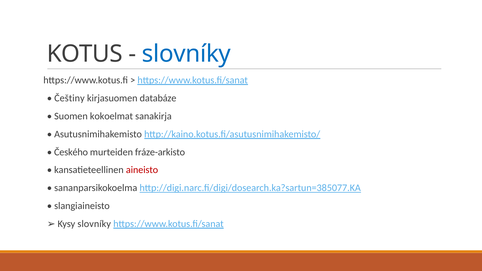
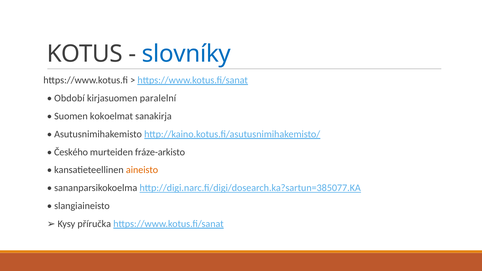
Češtiny: Češtiny -> Období (69, 98)
databáze: databáze -> paralelní (158, 98)
aineisto colour: red -> orange (142, 170)
slovníky: slovníky -> příručka (94, 224)
